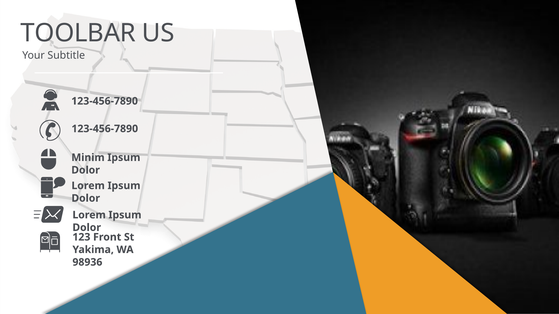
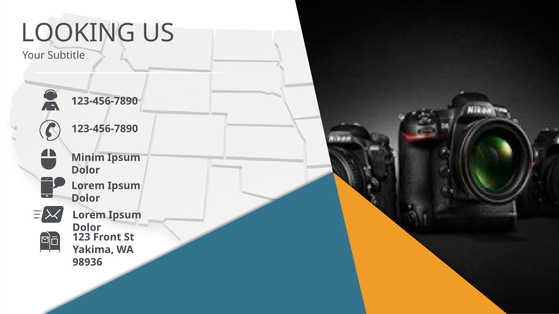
TOOLBAR: TOOLBAR -> LOOKING (78, 33)
